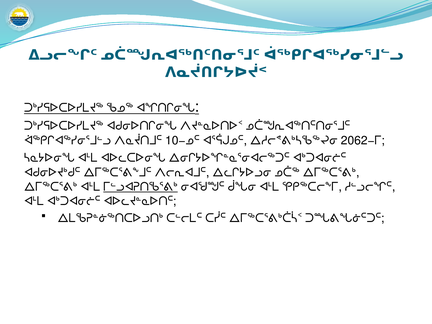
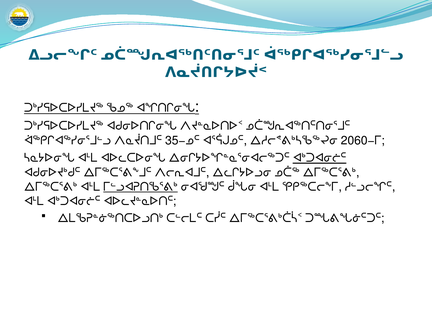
10−ᓄᑦ: 10−ᓄᑦ -> 35−ᓄᑦ (182, 140)
2062−ᒥ: 2062−ᒥ -> 2060−ᒥ (363, 140)
ᐊᒃᑐᐊᓂᓖᑦ underline: none -> present (320, 158)
